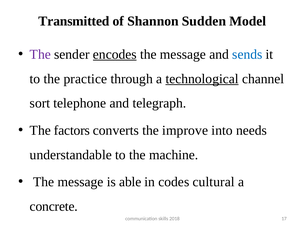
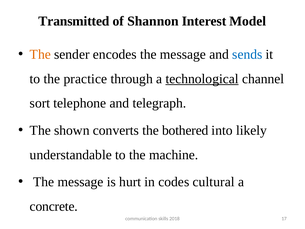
Sudden: Sudden -> Interest (204, 21)
The colour: purple -> orange (40, 54)
encodes underline: present -> none (115, 54)
factors: factors -> shown (72, 130)
improve: improve -> bothered (185, 130)
needs: needs -> likely (251, 130)
able: able -> hurt (130, 182)
